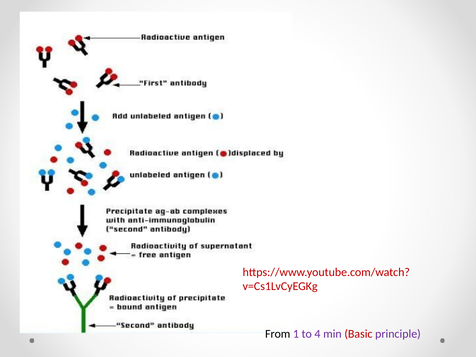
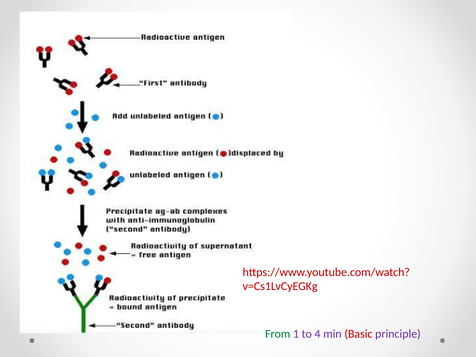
From colour: black -> green (278, 334)
